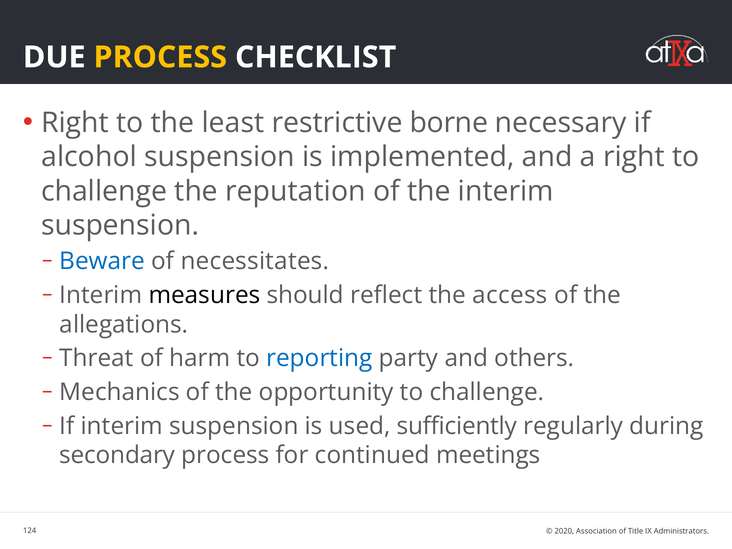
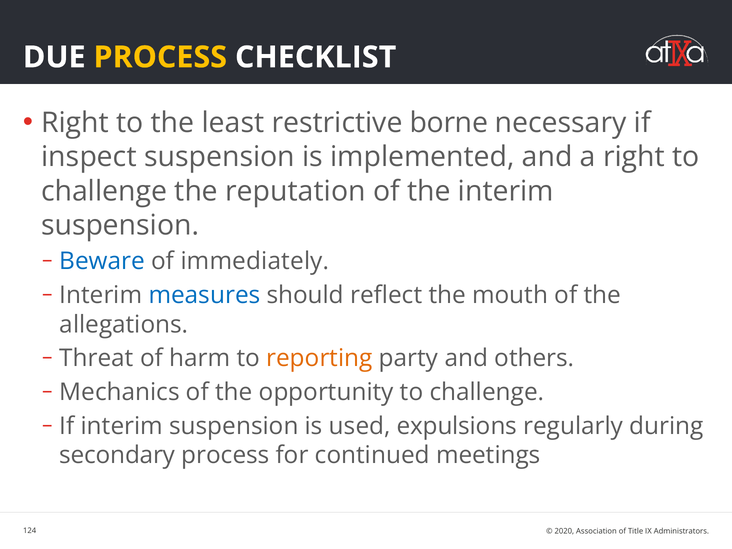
alcohol: alcohol -> inspect (89, 157)
necessitates: necessitates -> immediately (255, 261)
measures colour: black -> blue (204, 295)
access: access -> mouth (510, 295)
reporting colour: blue -> orange (319, 358)
sufficiently: sufficiently -> expulsions (457, 426)
